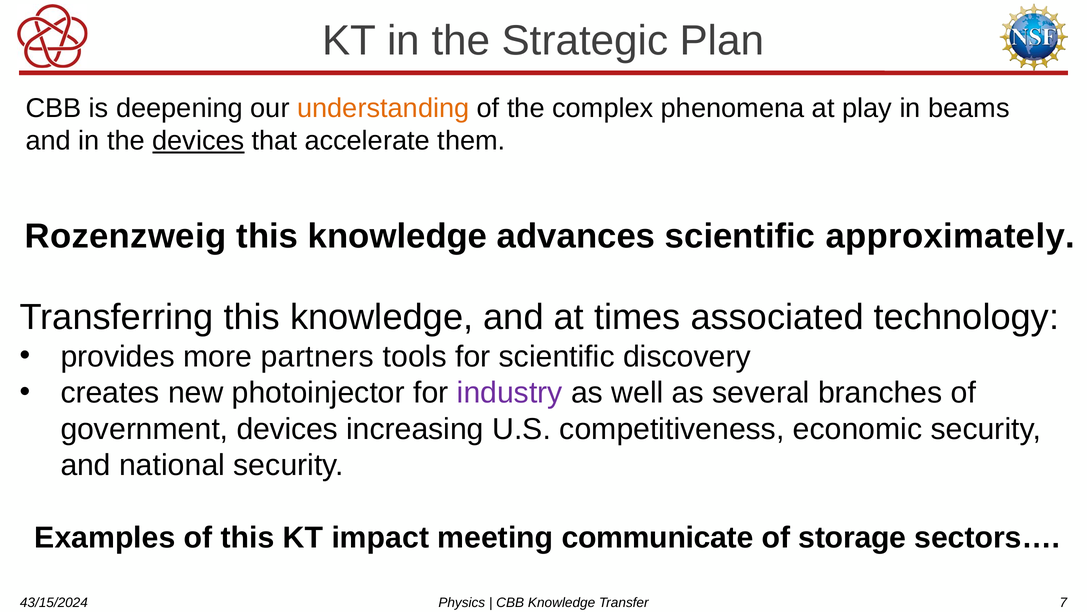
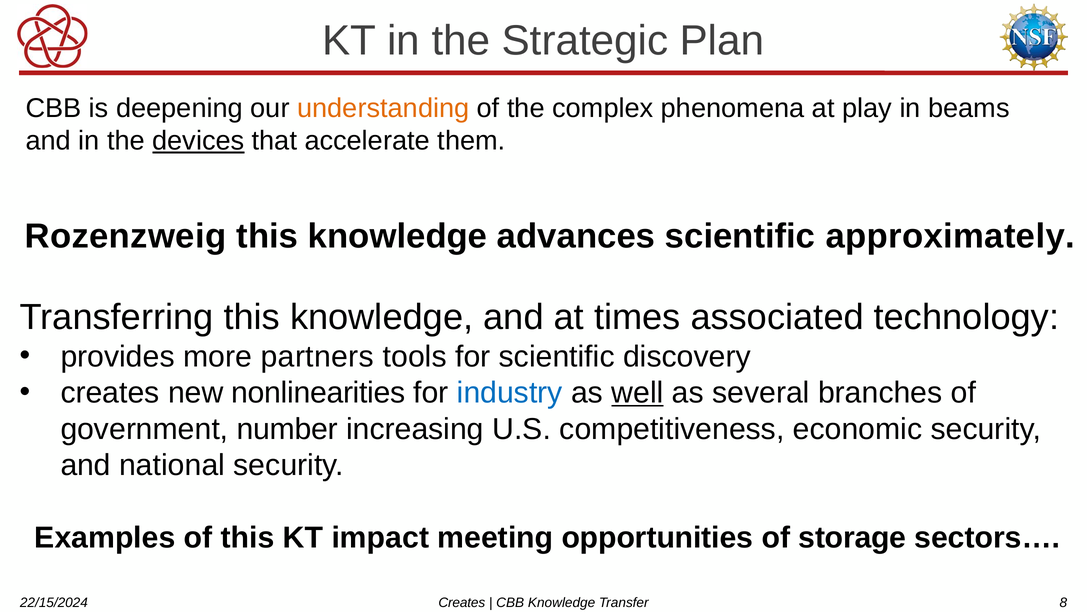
photoinjector: photoinjector -> nonlinearities (318, 392)
industry colour: purple -> blue (510, 392)
well underline: none -> present (637, 392)
government devices: devices -> number (287, 429)
communicate: communicate -> opportunities (657, 537)
43/15/2024: 43/15/2024 -> 22/15/2024 (54, 602)
Physics: Physics -> Creates (462, 602)
7: 7 -> 8 (1063, 602)
